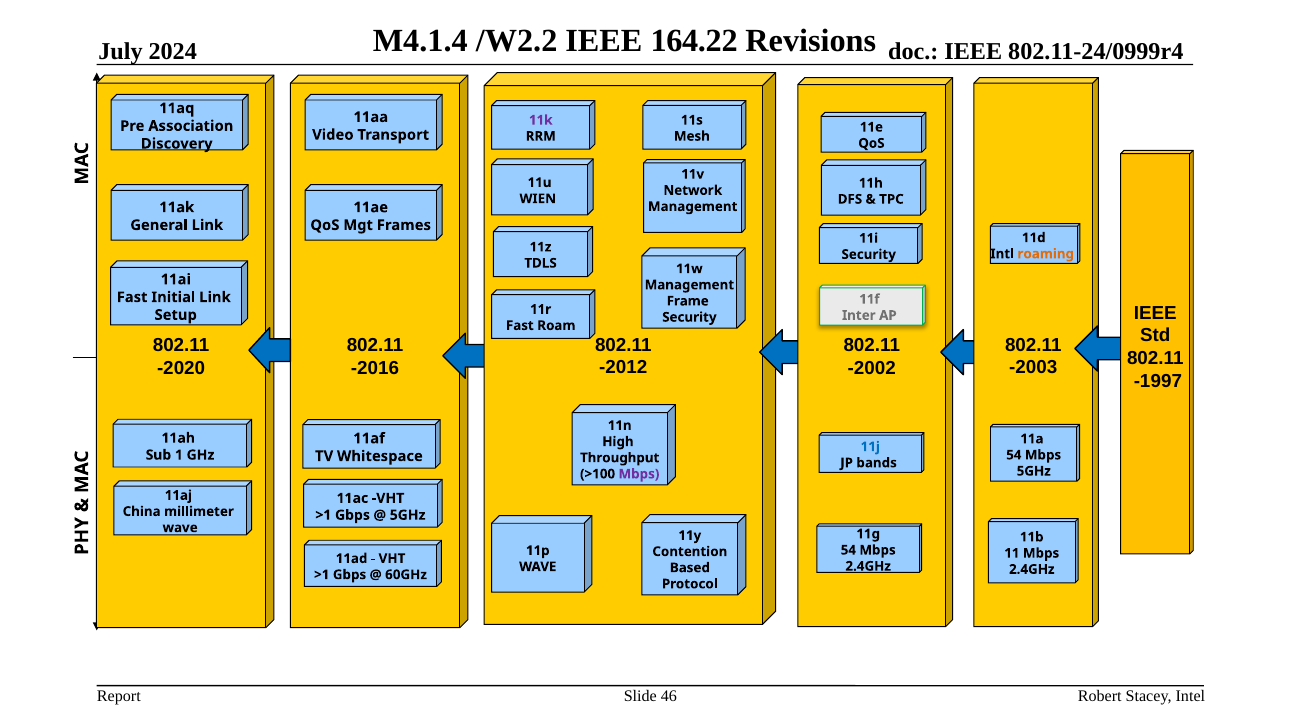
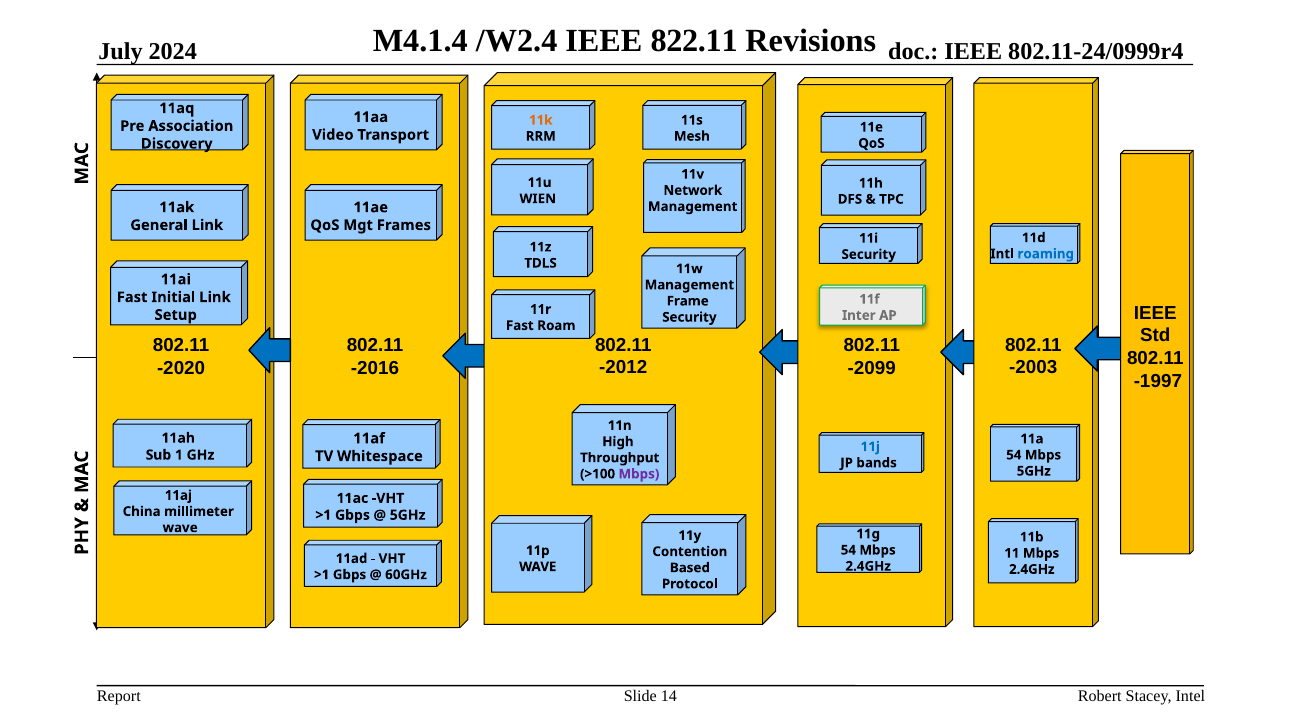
/W2.2: /W2.2 -> /W2.4 (517, 41)
164.22: 164.22 -> 822.11 (694, 41)
11k colour: purple -> orange (541, 120)
roaming colour: orange -> blue (1046, 254)
-2002: -2002 -> -2099 (872, 368)
46: 46 -> 14 (669, 696)
